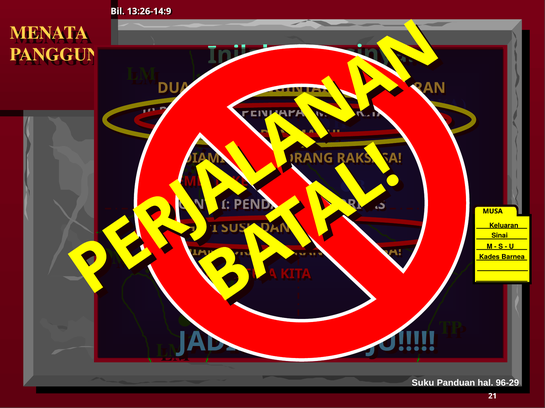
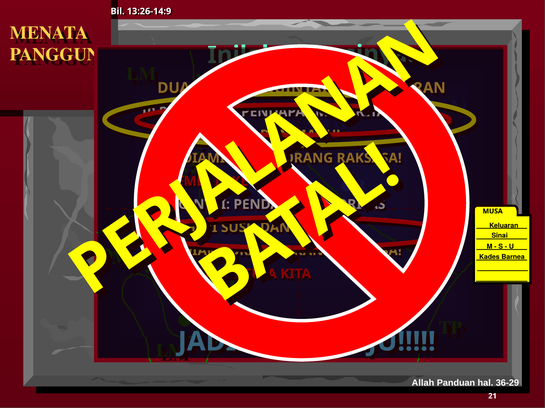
Suku: Suku -> Allah (423, 383)
96-29: 96-29 -> 36-29 (507, 383)
